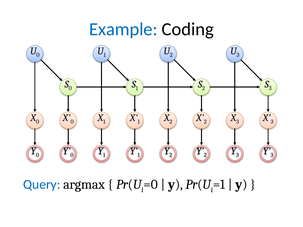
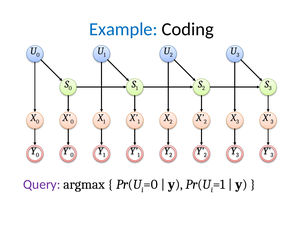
Query colour: blue -> purple (42, 185)
